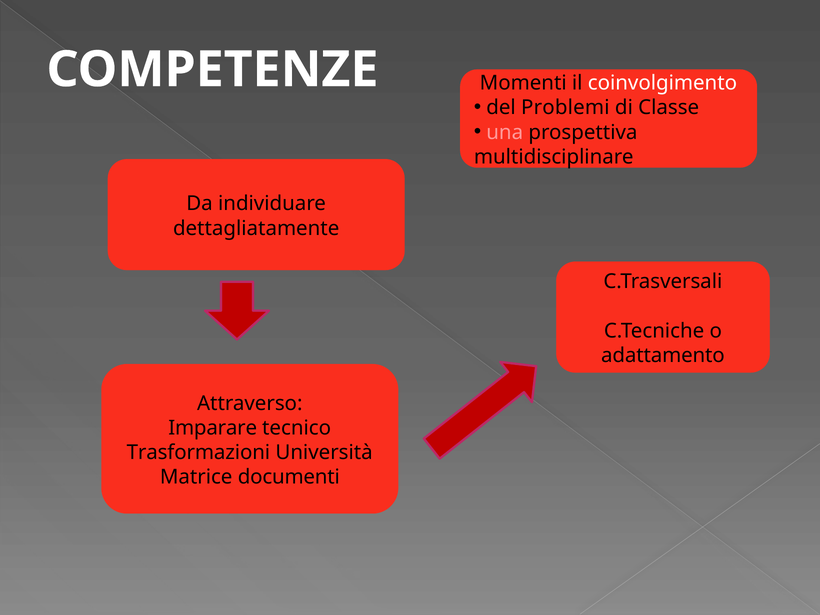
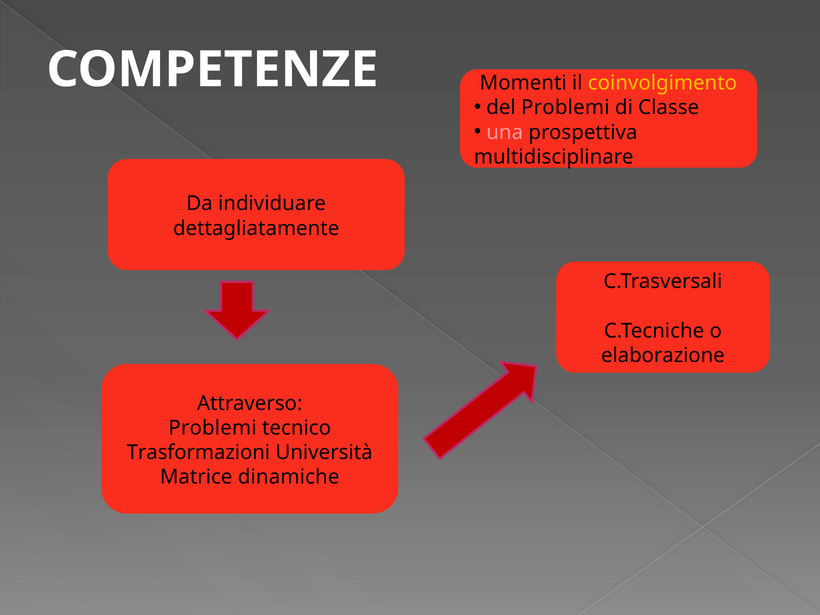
coinvolgimento colour: white -> yellow (662, 83)
adattamento: adattamento -> elaborazione (663, 355)
Imparare: Imparare -> Problemi (213, 428)
documenti: documenti -> dinamiche (289, 477)
